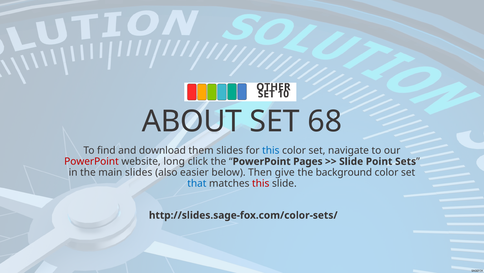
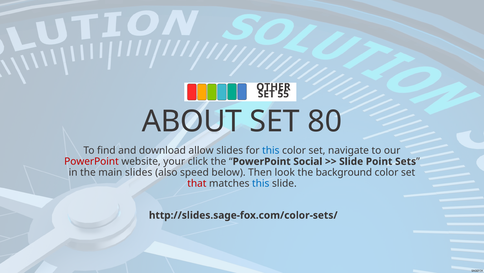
10: 10 -> 55 (283, 94)
68: 68 -> 80 (325, 121)
them: them -> allow (201, 150)
long: long -> your (174, 161)
Pages: Pages -> Social (308, 161)
easier: easier -> speed (194, 172)
give: give -> look (285, 172)
that colour: blue -> red (197, 183)
this colour: red -> blue (261, 183)
